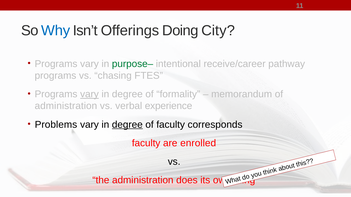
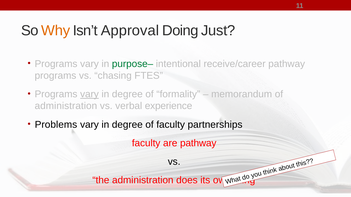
Why colour: blue -> orange (56, 31)
Offerings: Offerings -> Approval (130, 31)
City: City -> Just (218, 31)
degree underline: present -> none (127, 125)
corresponds: corresponds -> partnerships (215, 125)
are enrolled: enrolled -> pathway (198, 143)
